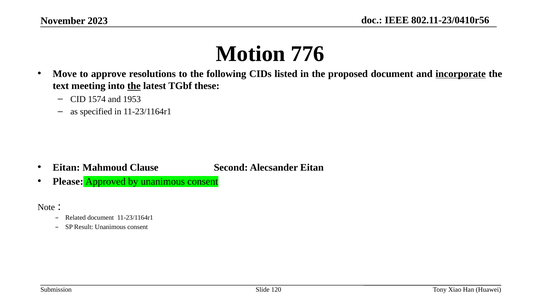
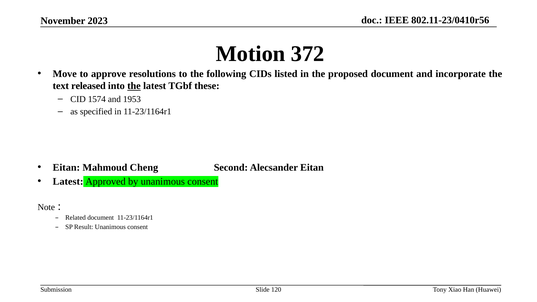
776: 776 -> 372 (308, 54)
incorporate underline: present -> none (461, 74)
meeting: meeting -> released (88, 86)
Clause: Clause -> Cheng (144, 167)
Please: Please -> Latest (68, 181)
